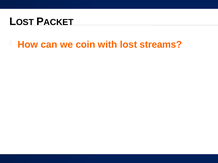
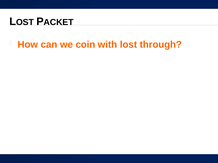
streams: streams -> through (161, 45)
